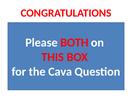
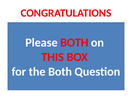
the Cava: Cava -> Both (60, 72)
